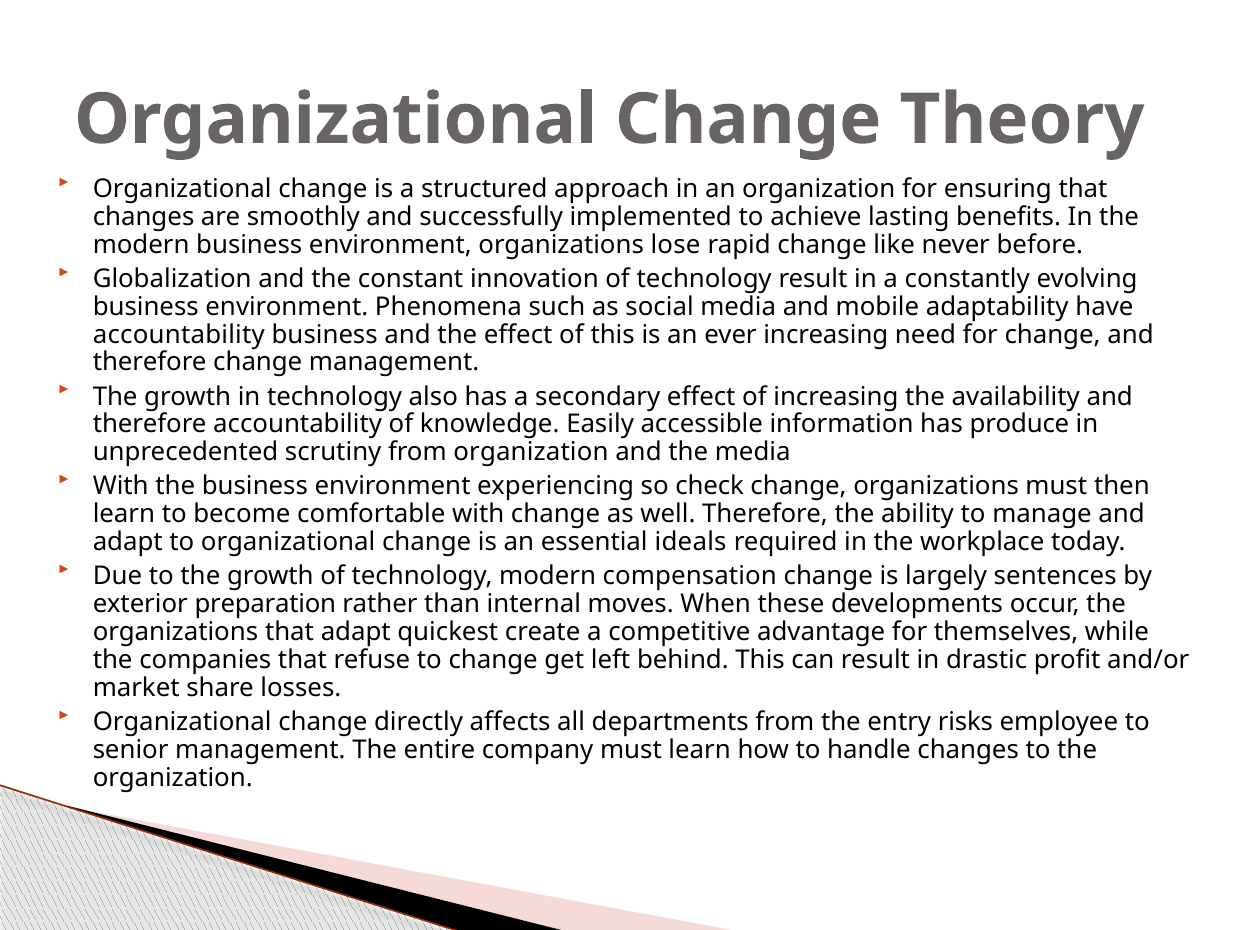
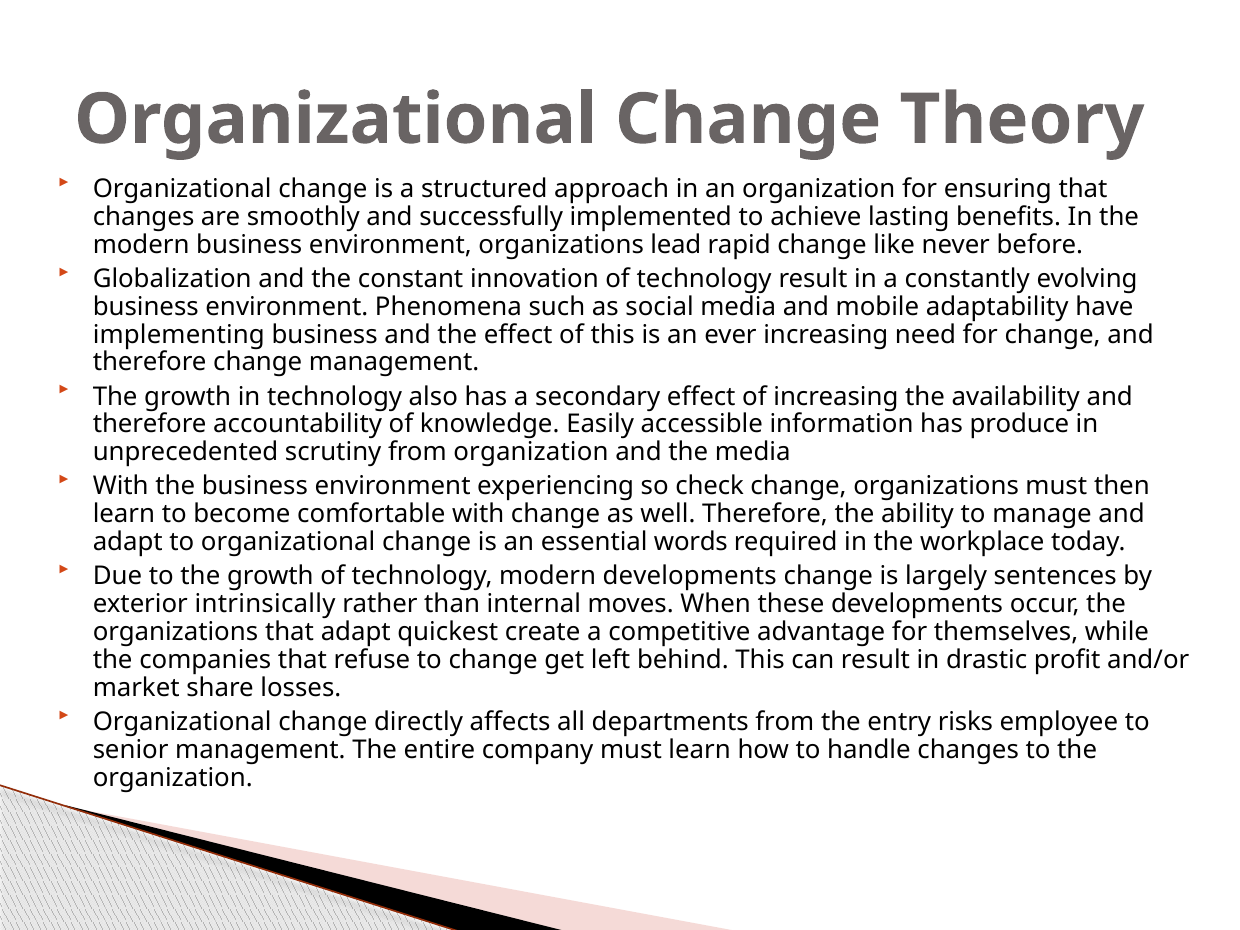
lose: lose -> lead (676, 245)
accountability: accountability -> implementing (179, 335)
ideals: ideals -> words (691, 542)
modern compensation: compensation -> developments (690, 576)
preparation: preparation -> intrinsically (265, 604)
